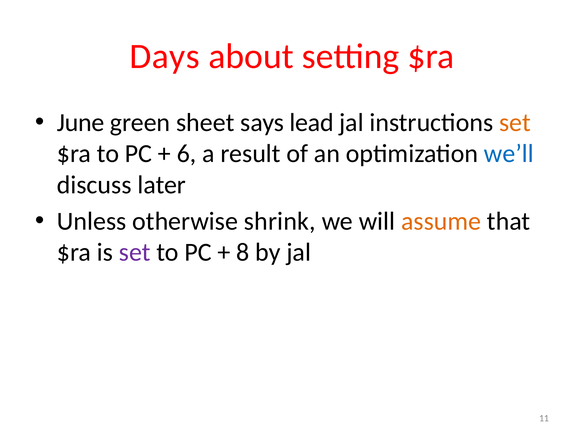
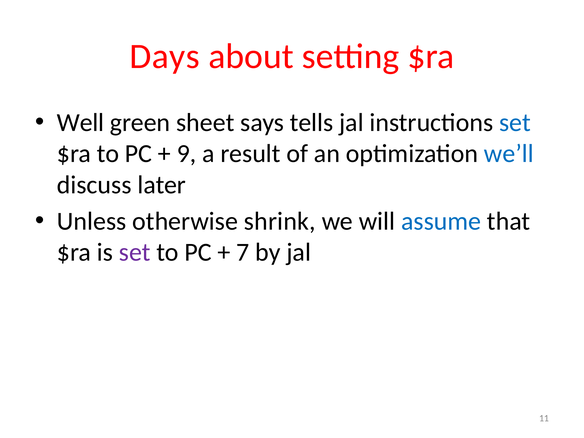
June: June -> Well (81, 123)
lead: lead -> tells (312, 123)
set colour: orange -> blue (515, 123)
6: 6 -> 9 (187, 154)
assume colour: orange -> blue (441, 221)
8: 8 -> 7 (243, 252)
